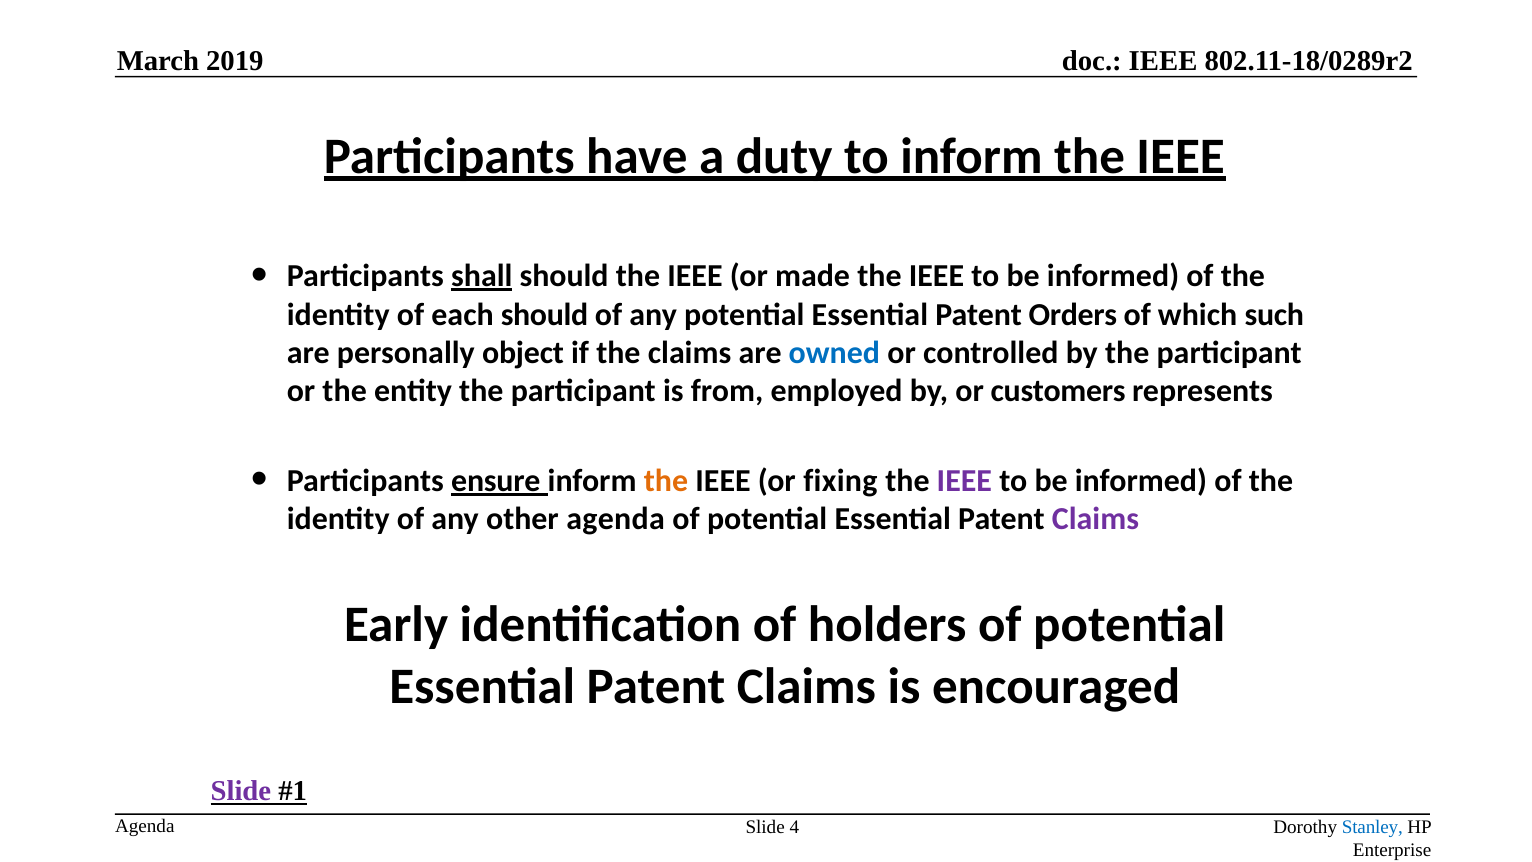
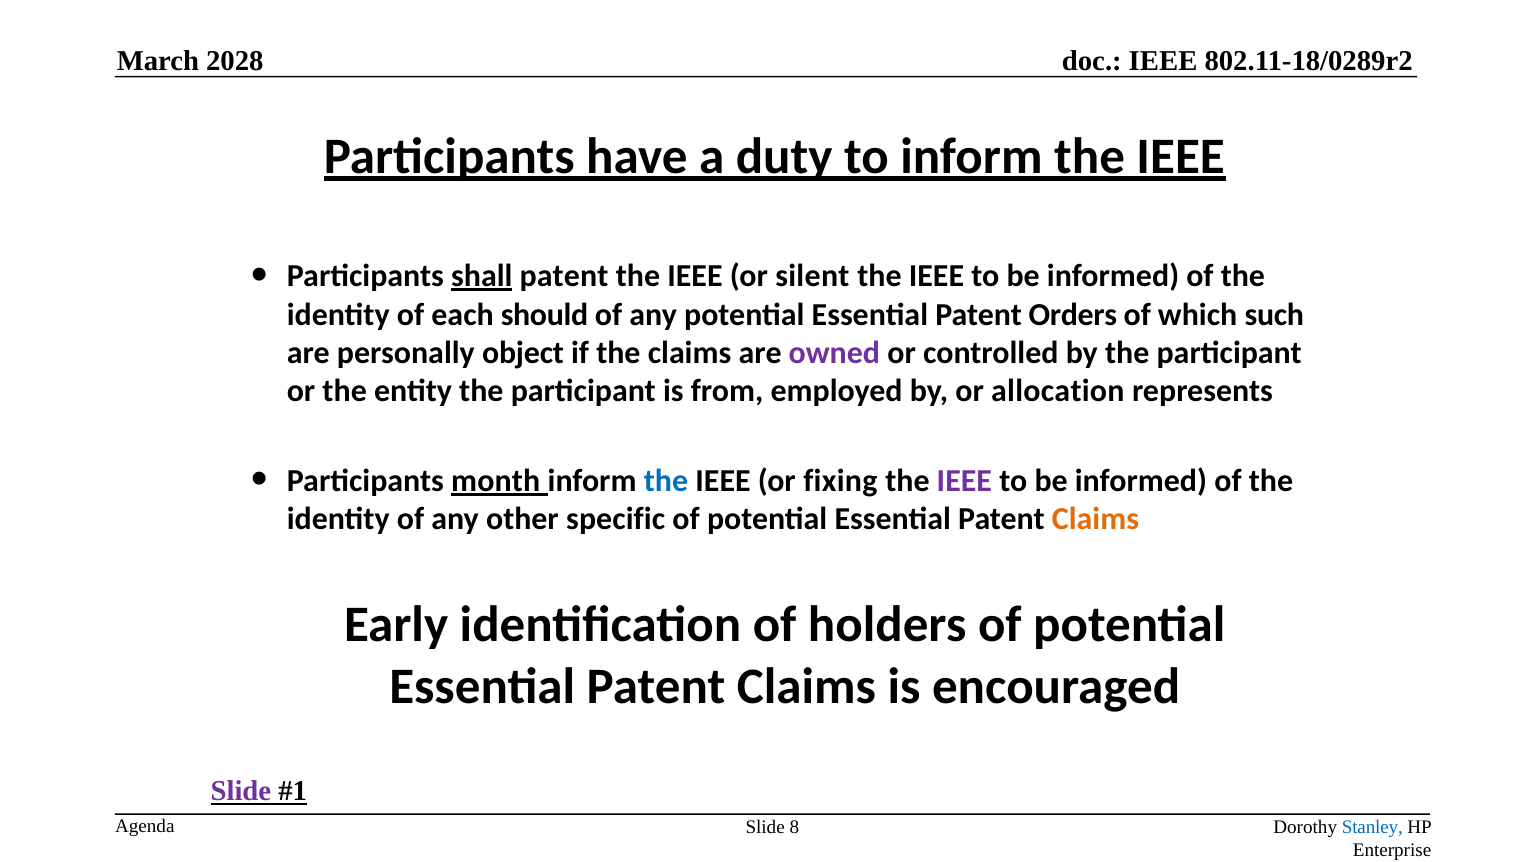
2019: 2019 -> 2028 (235, 61)
shall should: should -> patent (564, 276)
made: made -> silent (812, 276)
owned colour: blue -> purple (834, 353)
customers: customers -> allocation (1058, 391)
ensure: ensure -> month (496, 480)
the colour: orange -> blue (666, 480)
other agenda: agenda -> specific (616, 519)
Claims colour: purple -> orange (1095, 519)
4: 4 -> 8 (794, 826)
